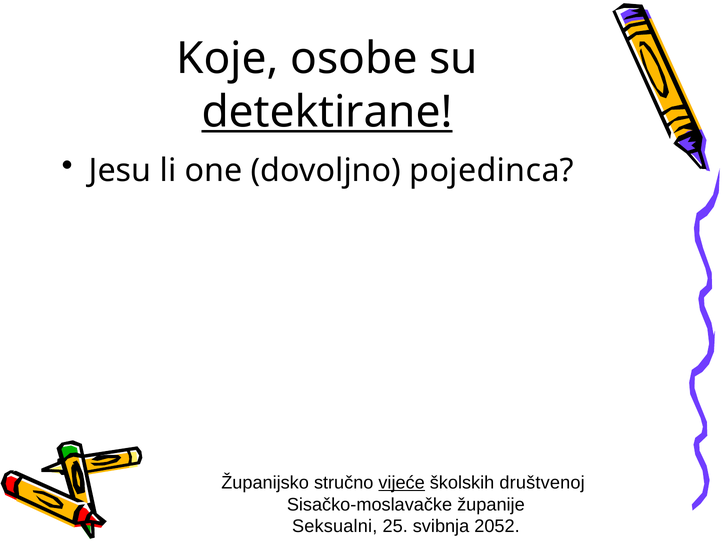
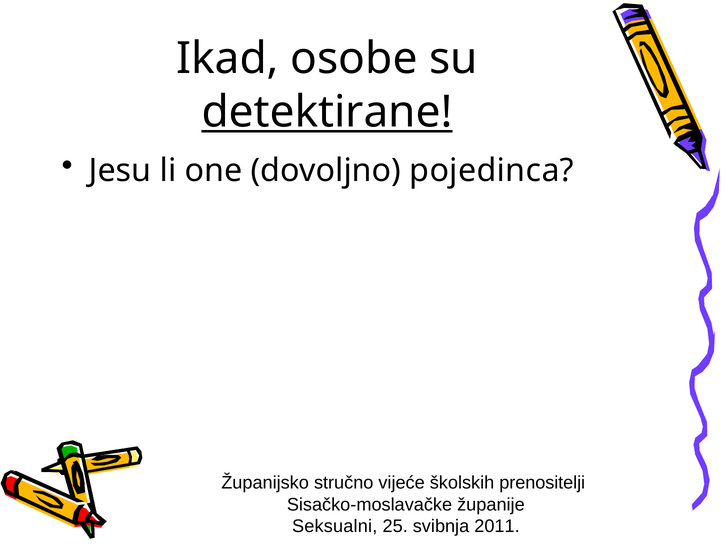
Koje: Koje -> Ikad (228, 59)
vijeće underline: present -> none (402, 482)
društvenoj: društvenoj -> prenositelji (542, 482)
2052: 2052 -> 2011 (497, 526)
